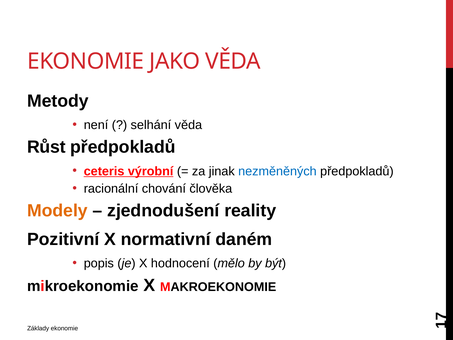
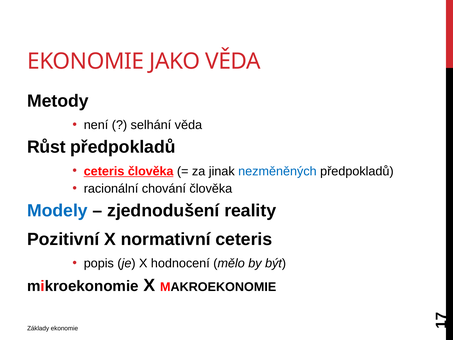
ceteris výrobní: výrobní -> člověka (151, 171)
Modely colour: orange -> blue (57, 211)
normativní daném: daném -> ceteris (244, 239)
